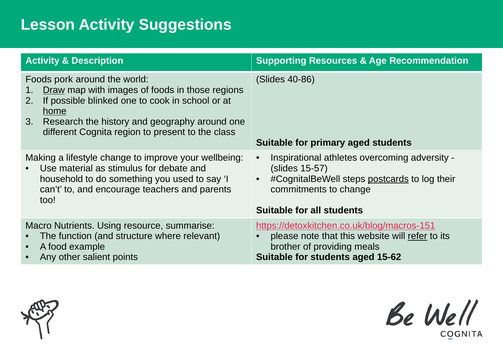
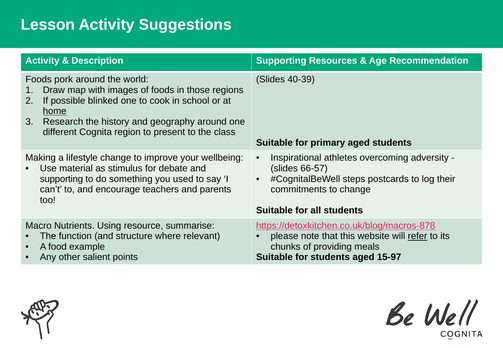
40-86: 40-86 -> 40-39 (301, 80)
Draw underline: present -> none (54, 90)
15-57: 15-57 -> 66-57 (314, 169)
household: household -> supporting (61, 179)
postcards underline: present -> none (388, 179)
https://detoxkitchen.co.uk/blog/macros-151: https://detoxkitchen.co.uk/blog/macros-151 -> https://detoxkitchen.co.uk/blog/macros-878 (346, 226)
brother: brother -> chunks (286, 247)
15-62: 15-62 -> 15-97 (389, 257)
